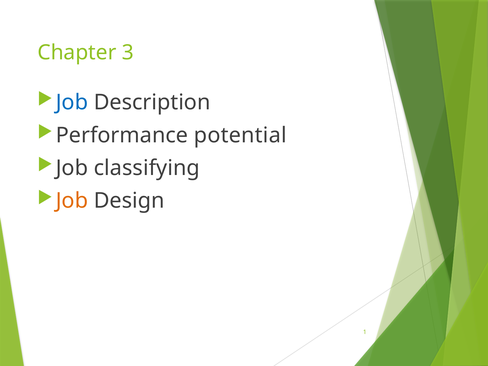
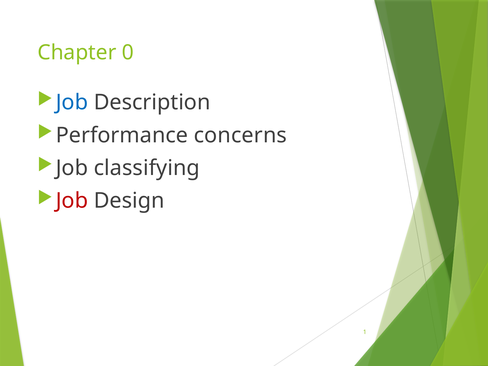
3: 3 -> 0 (128, 52)
potential: potential -> concerns (240, 135)
Job colour: orange -> red (72, 201)
